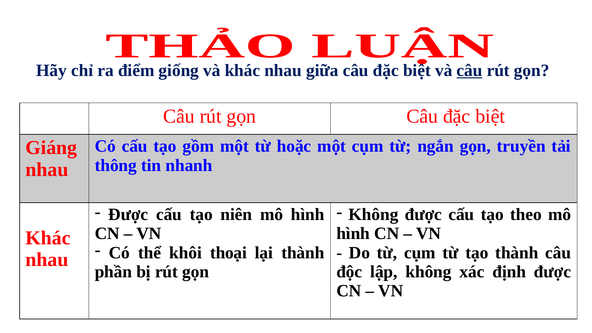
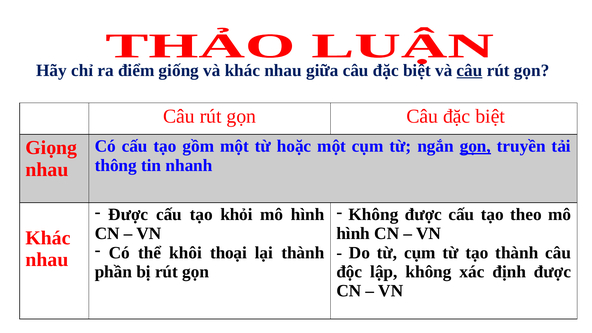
gọn underline: none -> present (475, 146)
Giáng: Giáng -> Giọng (51, 148)
niên: niên -> khỏi (236, 214)
